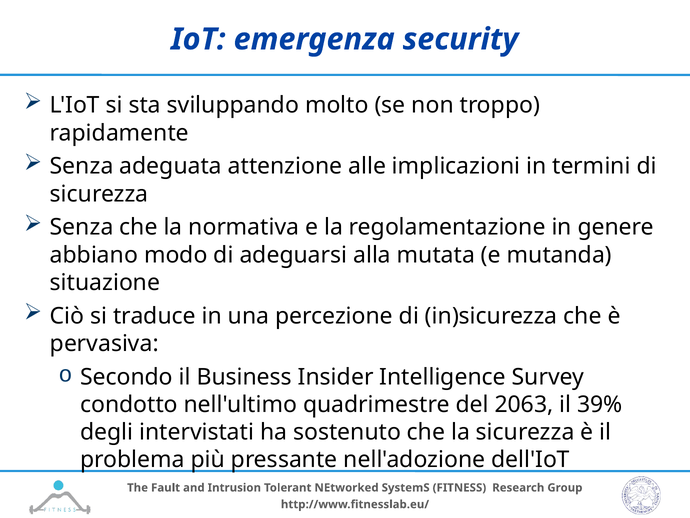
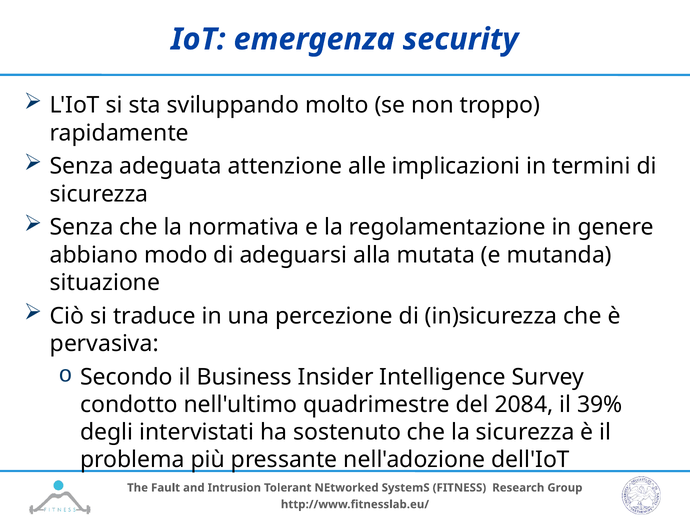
2063: 2063 -> 2084 (524, 404)
